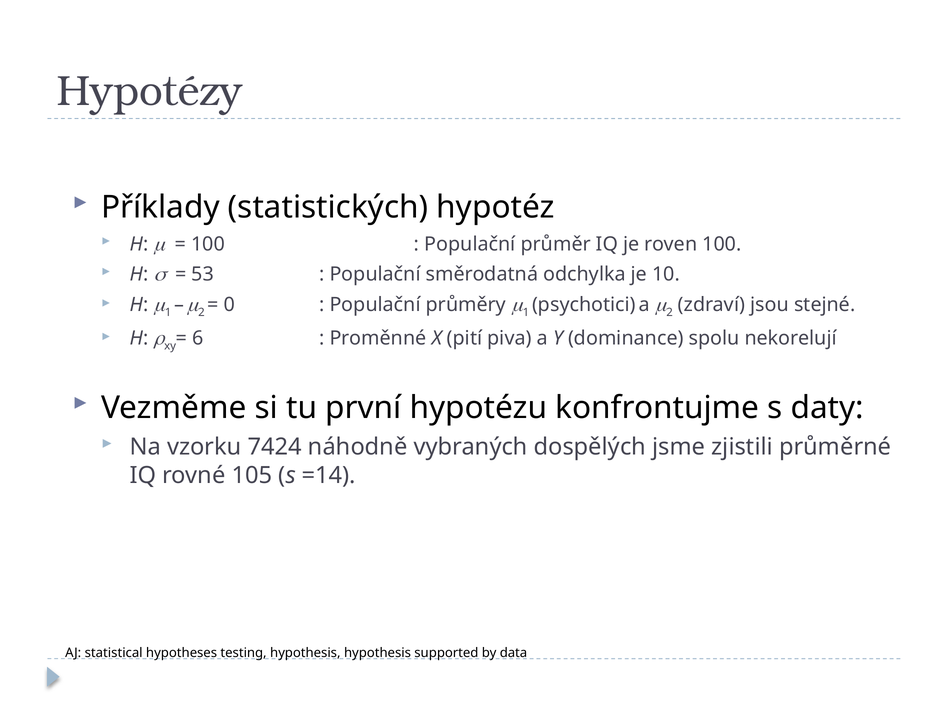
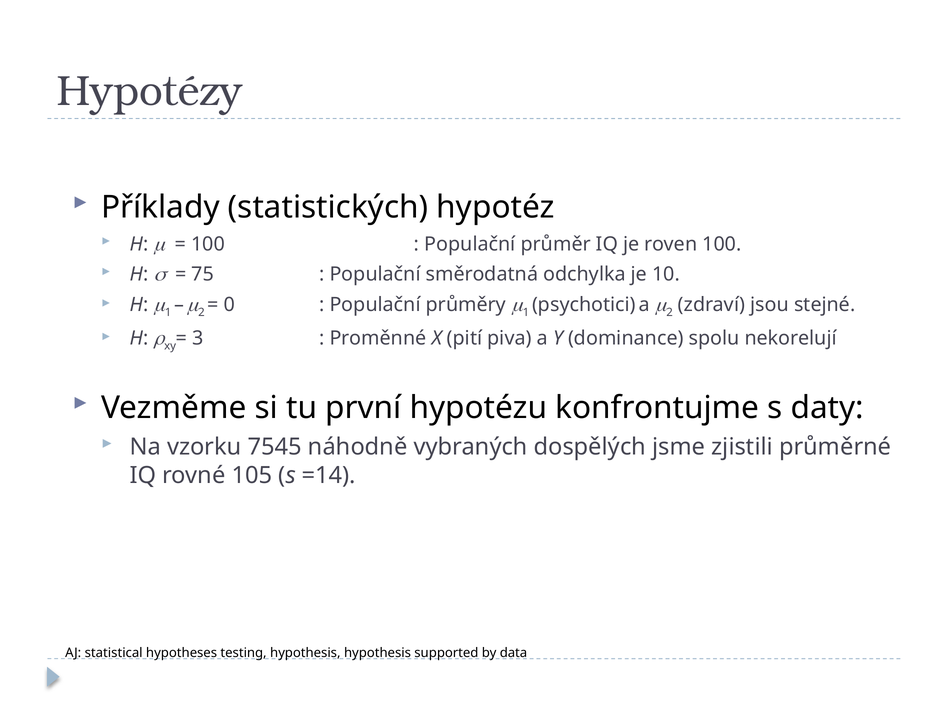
53: 53 -> 75 (203, 274)
6: 6 -> 3 (198, 338)
7424: 7424 -> 7545 (275, 447)
